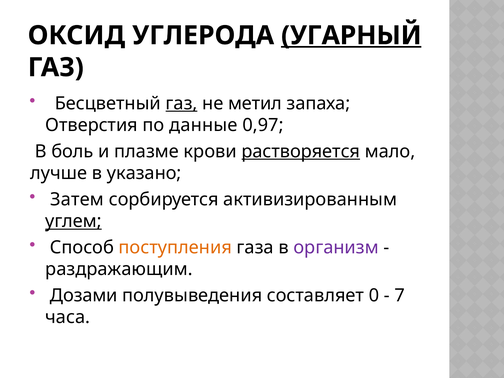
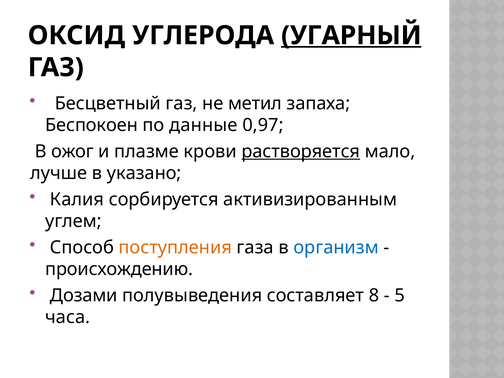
газ underline: present -> none (182, 103)
Отверстия: Отверстия -> Беспокоен (92, 125)
боль: боль -> ожог (72, 151)
Затем: Затем -> Калия (77, 199)
углем underline: present -> none (73, 221)
организм colour: purple -> blue (336, 247)
раздражающим: раздражающим -> происхождению (119, 269)
0: 0 -> 8 (374, 295)
7: 7 -> 5 (400, 295)
